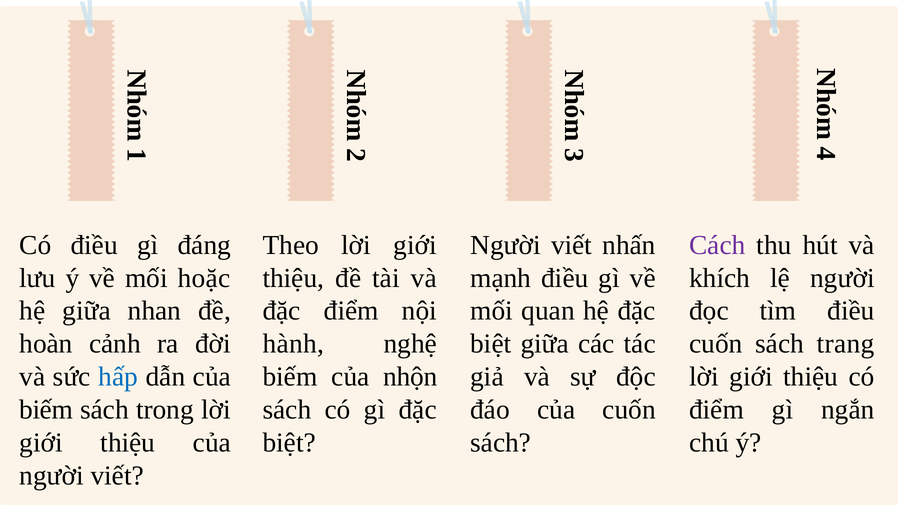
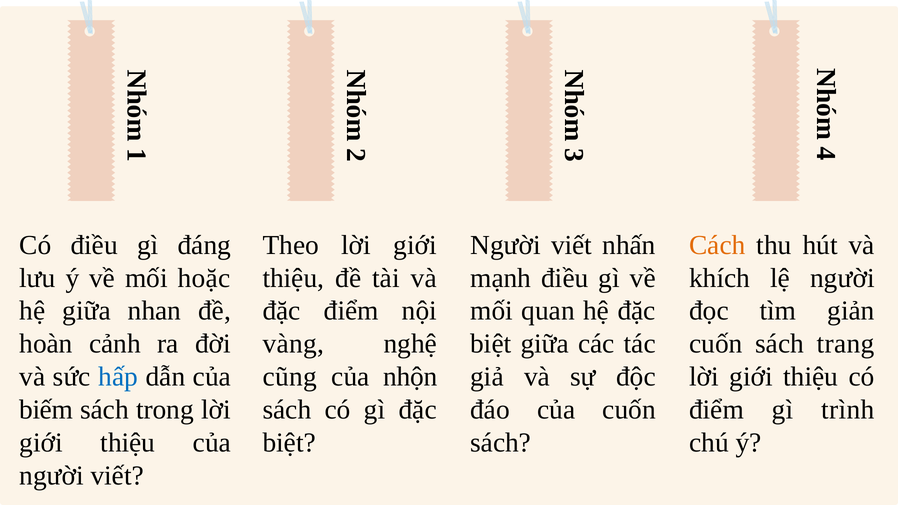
Cách colour: purple -> orange (717, 245)
tìm điều: điều -> giản (851, 311)
hành: hành -> vàng (293, 344)
biếm: biếm -> cũng (290, 377)
ngắn: ngắn -> trình (848, 410)
